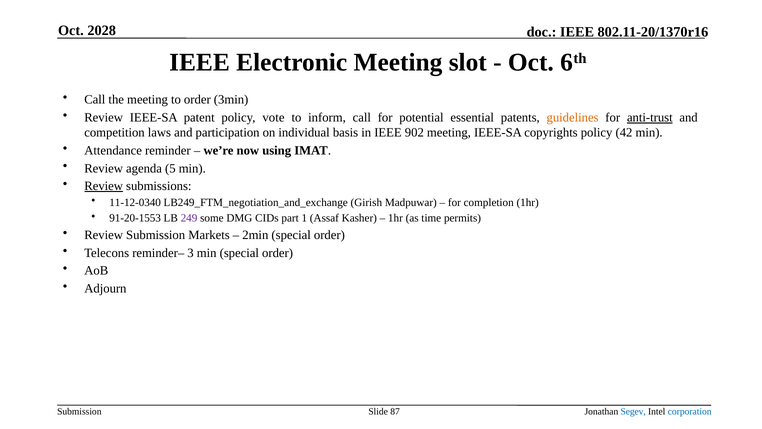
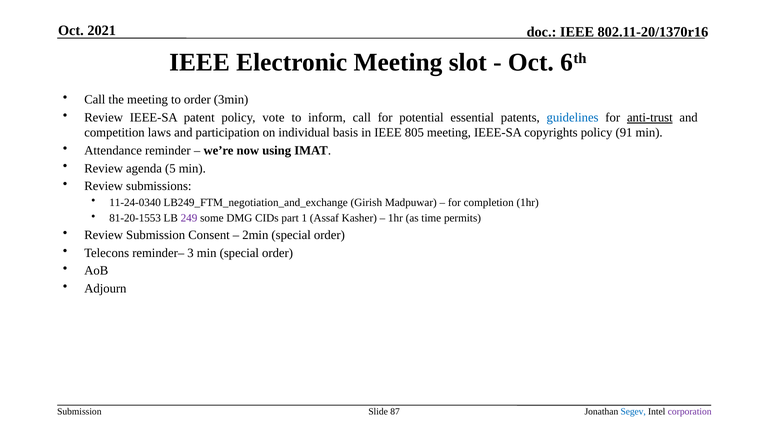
2028: 2028 -> 2021 (102, 30)
guidelines colour: orange -> blue (573, 117)
902: 902 -> 805 (414, 133)
42: 42 -> 91 (624, 133)
Review underline: present -> none (104, 186)
11-12-0340: 11-12-0340 -> 11-24-0340 (135, 202)
91-20-1553: 91-20-1553 -> 81-20-1553 (135, 218)
Markets: Markets -> Consent (209, 235)
corporation colour: blue -> purple (690, 411)
